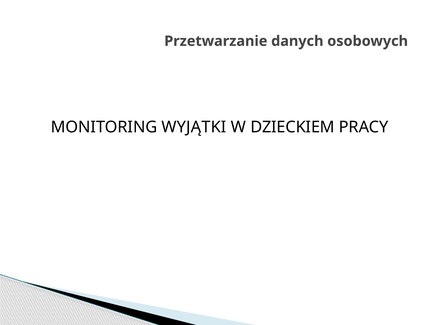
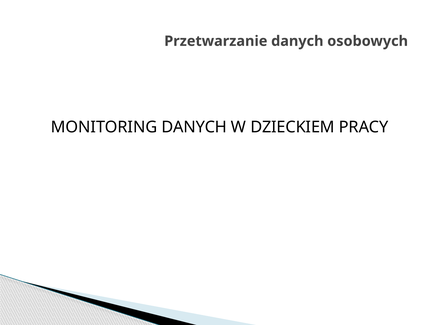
MONITORING WYJĄTKI: WYJĄTKI -> DANYCH (194, 127)
